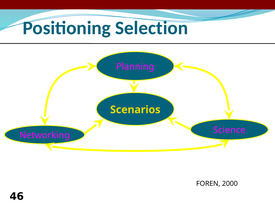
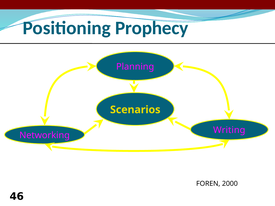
Selection: Selection -> Prophecy (152, 28)
Science: Science -> Writing (229, 130)
